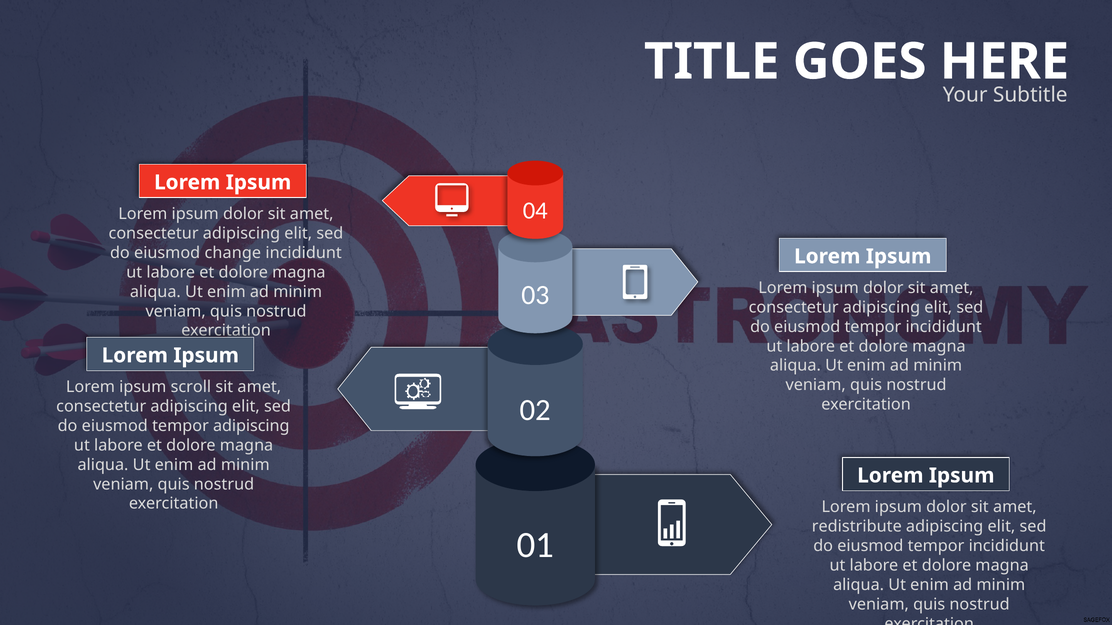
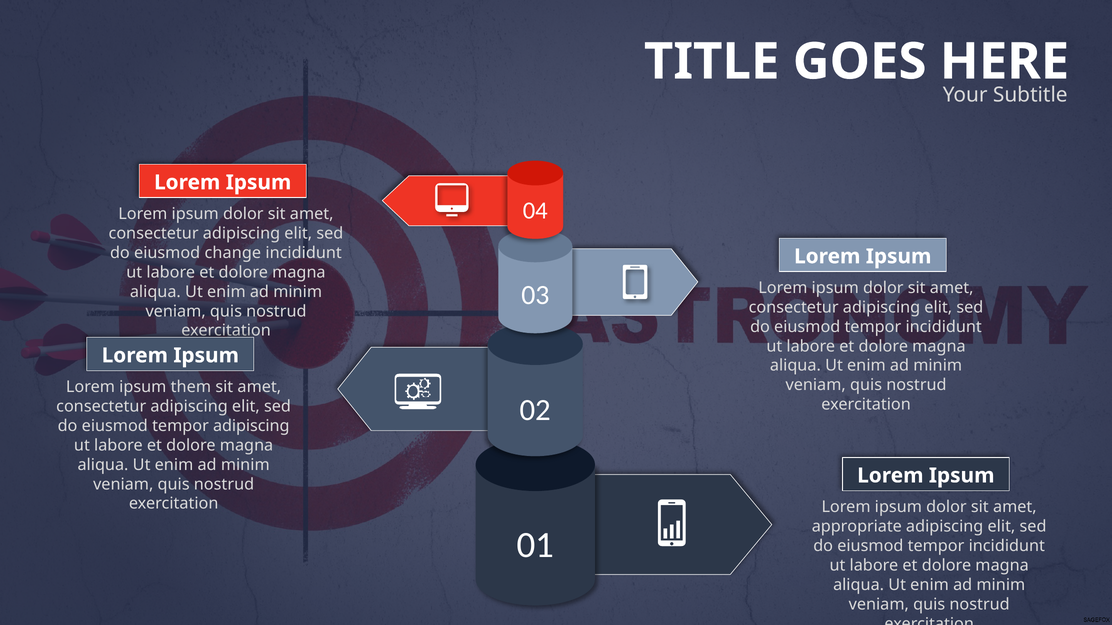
scroll: scroll -> them (191, 387)
redistribute: redistribute -> appropriate (857, 527)
